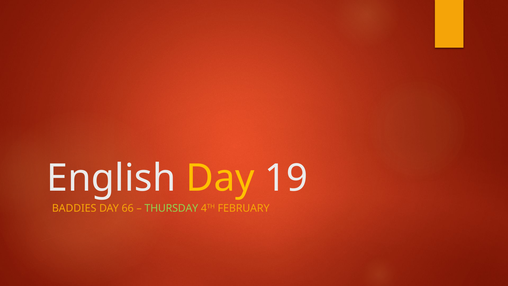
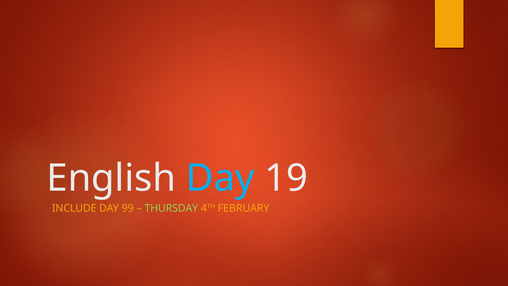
Day colour: yellow -> light blue (220, 178)
BADDIES: BADDIES -> INCLUDE (74, 208)
66: 66 -> 99 (128, 208)
